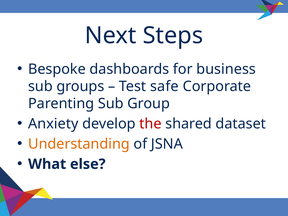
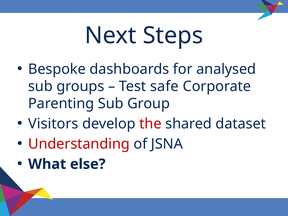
business: business -> analysed (226, 69)
Anxiety: Anxiety -> Visitors (53, 124)
Understanding colour: orange -> red (79, 144)
